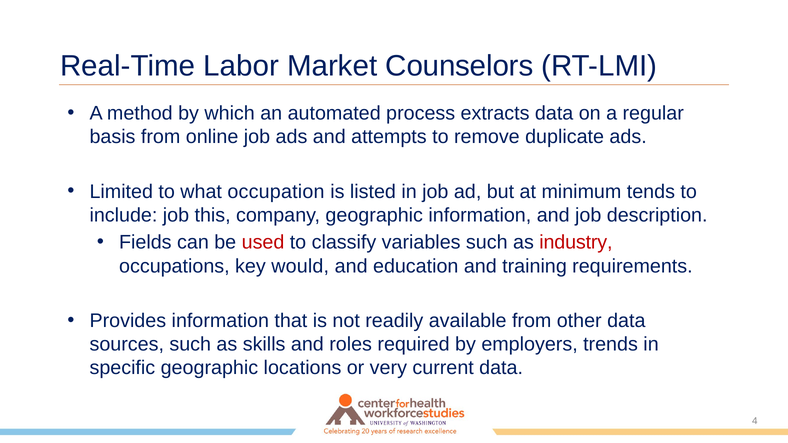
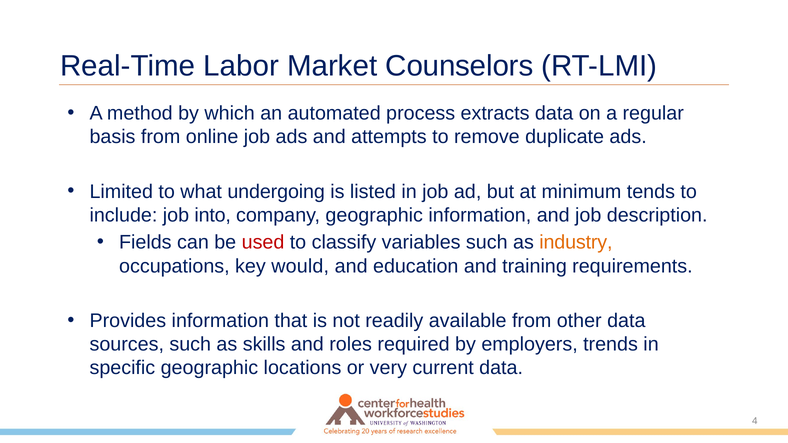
occupation: occupation -> undergoing (276, 192)
this: this -> into (213, 215)
industry colour: red -> orange (576, 243)
